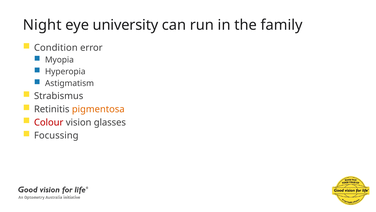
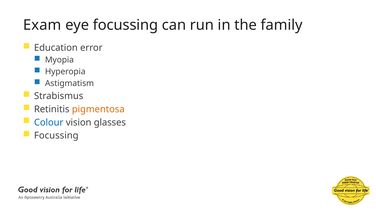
Night: Night -> Exam (42, 25)
eye university: university -> focussing (126, 25)
Condition: Condition -> Education (56, 48)
Colour colour: red -> blue (49, 122)
